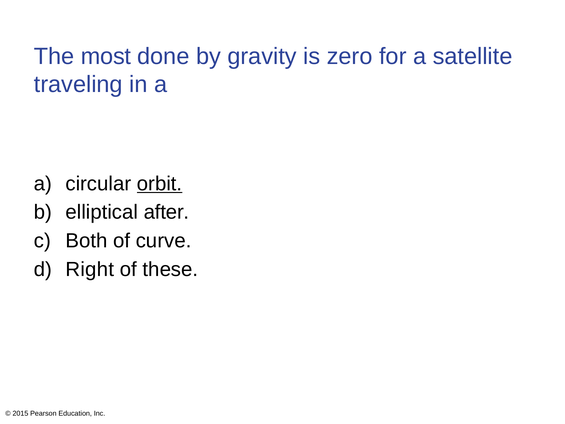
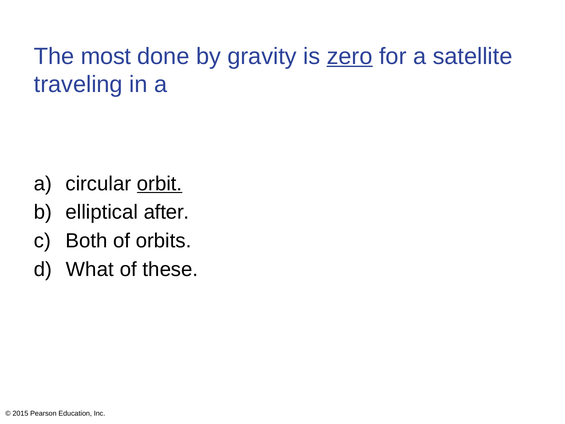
zero underline: none -> present (350, 56)
curve: curve -> orbits (164, 241)
Right: Right -> What (90, 269)
